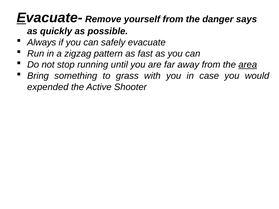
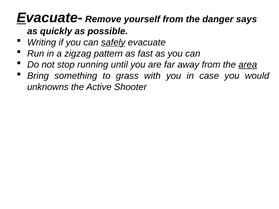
Always: Always -> Writing (42, 42)
safely underline: none -> present (113, 42)
expended: expended -> unknowns (48, 87)
